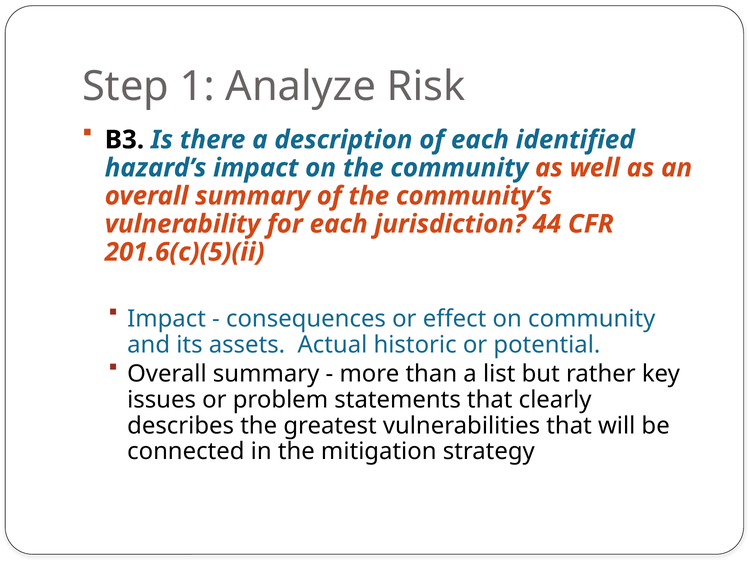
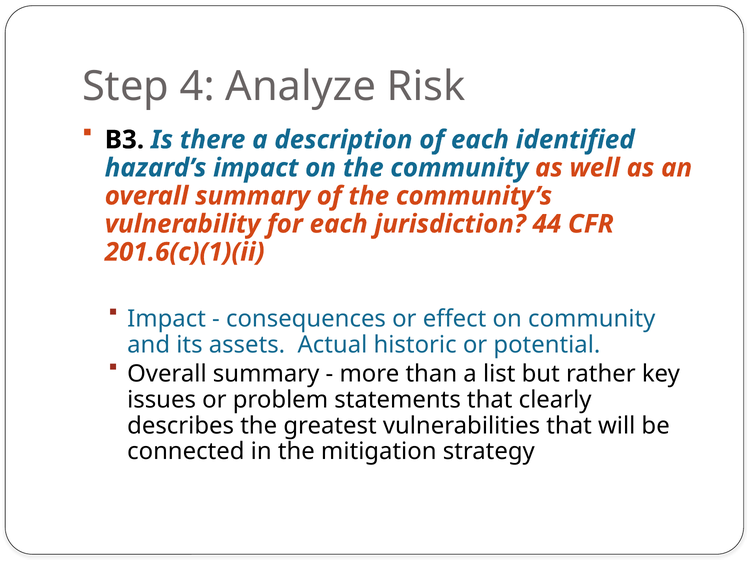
1: 1 -> 4 (197, 87)
201.6(c)(5)(ii: 201.6(c)(5)(ii -> 201.6(c)(1)(ii (185, 252)
